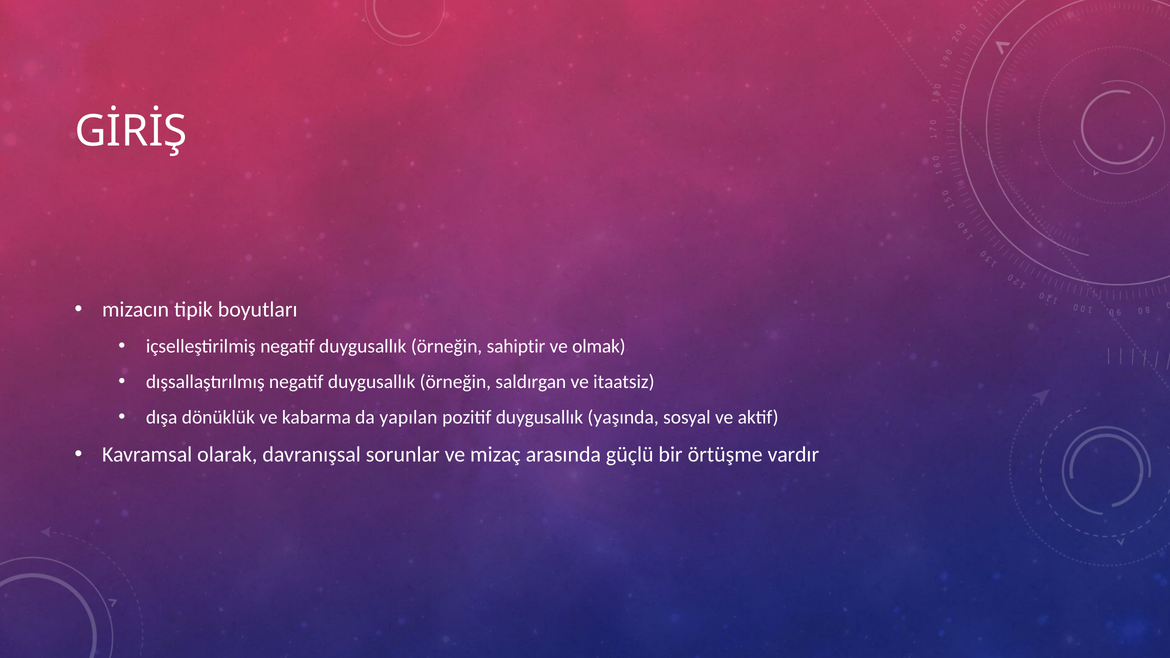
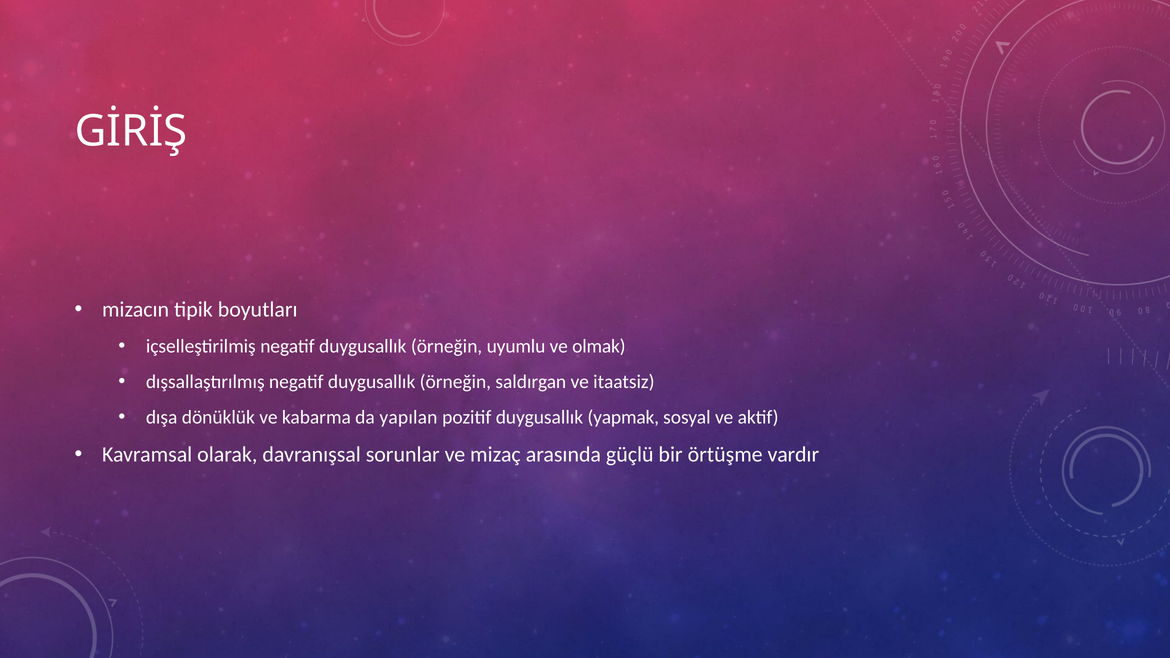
sahiptir: sahiptir -> uyumlu (516, 346)
yaşında: yaşında -> yapmak (623, 418)
